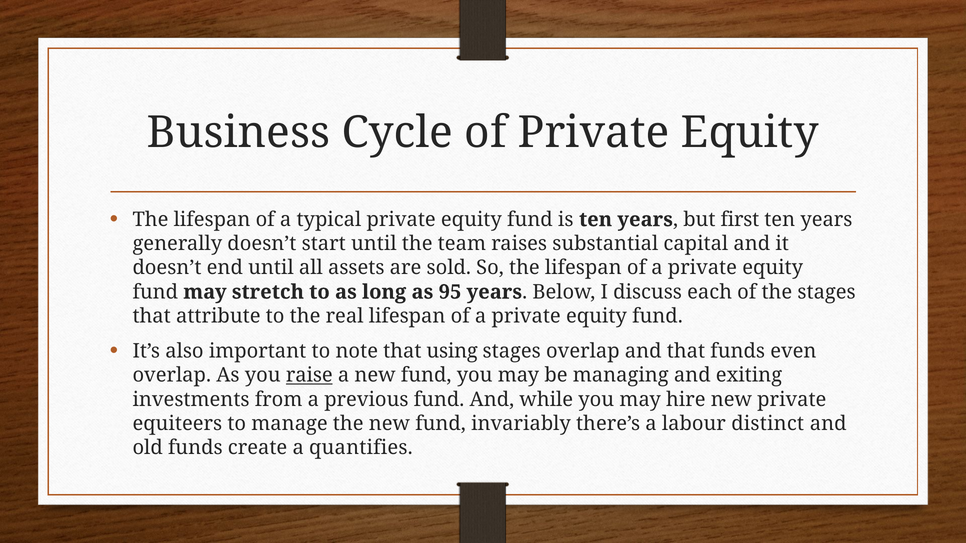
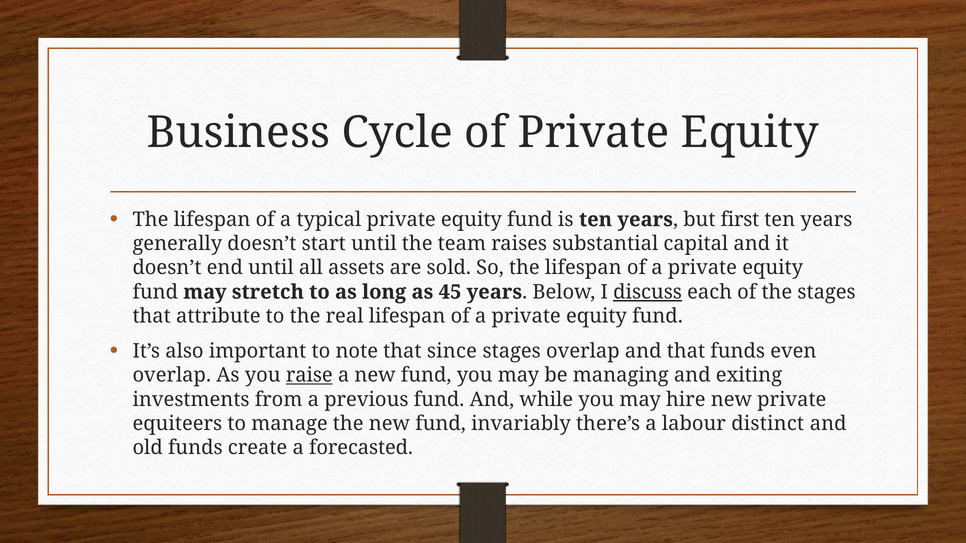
95: 95 -> 45 (450, 292)
discuss underline: none -> present (648, 292)
using: using -> since (452, 351)
quantifies: quantifies -> forecasted (361, 448)
